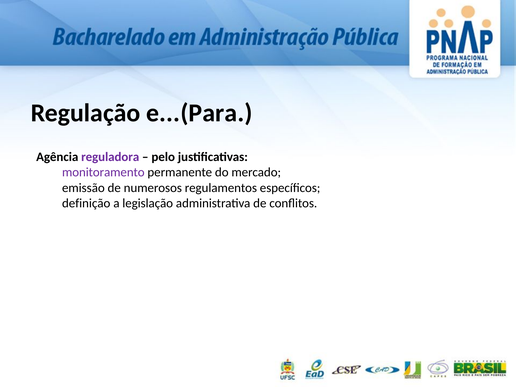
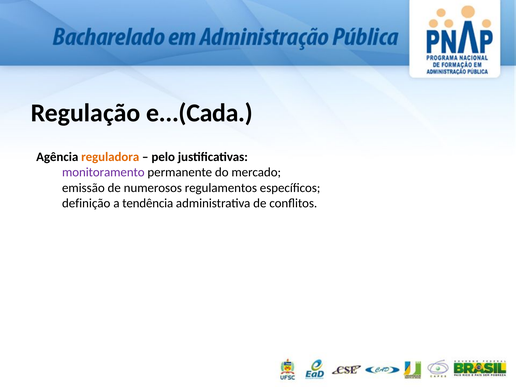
e...(Para: e...(Para -> e...(Cada (200, 113)
reguladora colour: purple -> orange (110, 157)
legislação: legislação -> tendência (148, 203)
